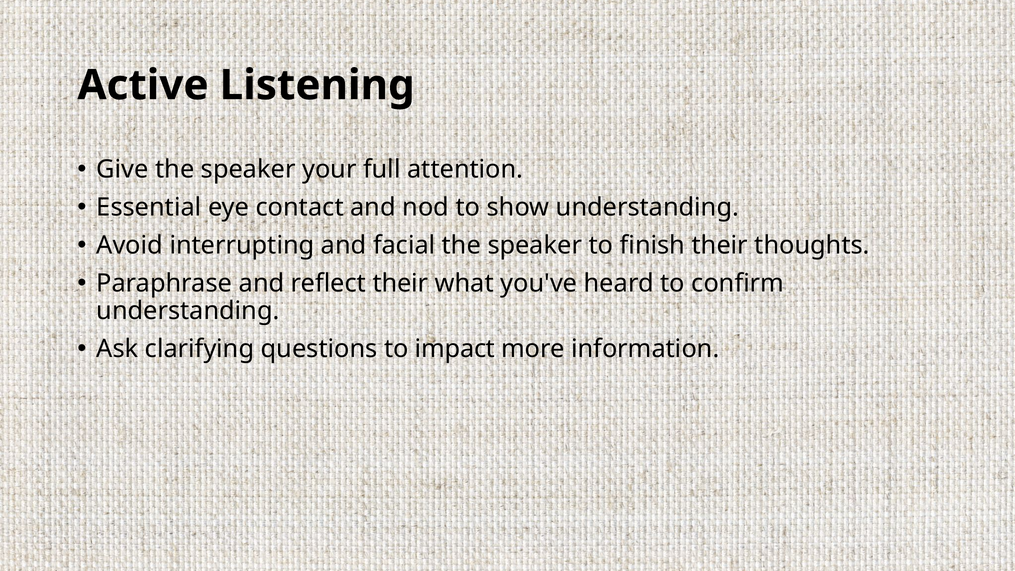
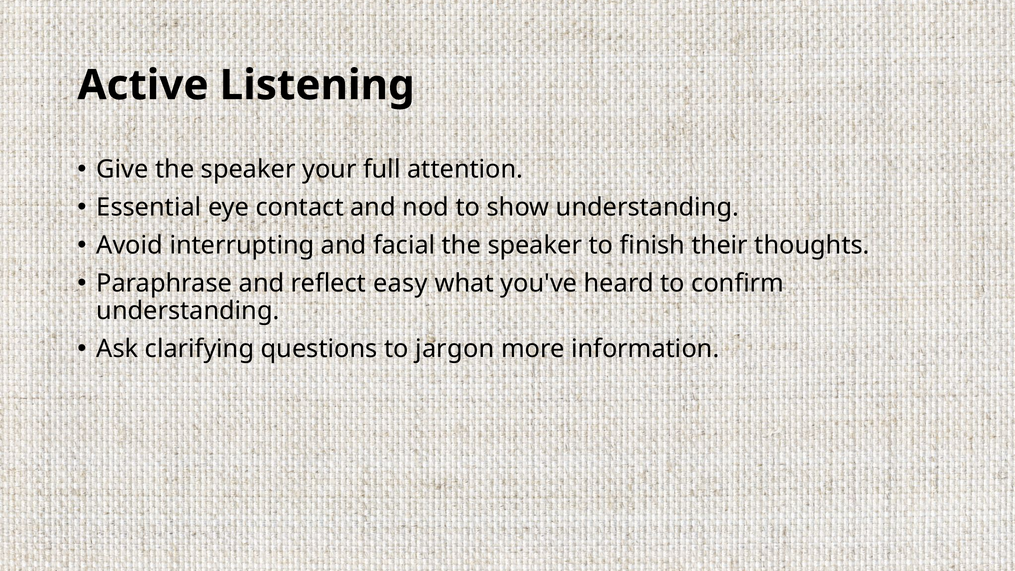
reflect their: their -> easy (400, 283)
impact: impact -> jargon (455, 349)
